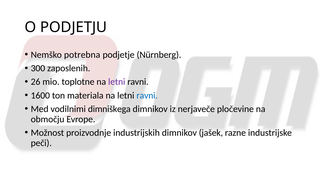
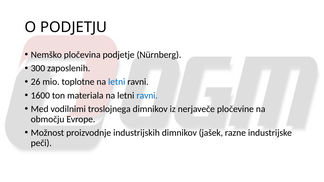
potrebna: potrebna -> pločevina (82, 55)
letni colour: purple -> blue (117, 82)
dimniškega: dimniškega -> troslojnega (109, 109)
